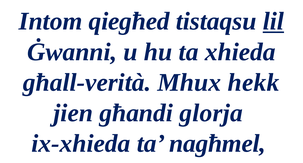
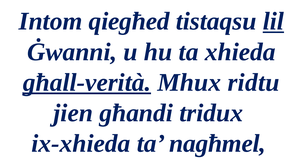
għall-verità underline: none -> present (87, 82)
hekk: hekk -> ridtu (254, 82)
glorja: glorja -> tridux (211, 113)
